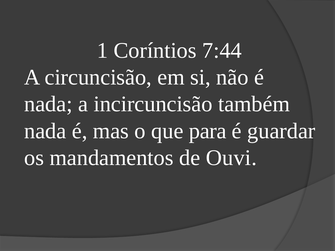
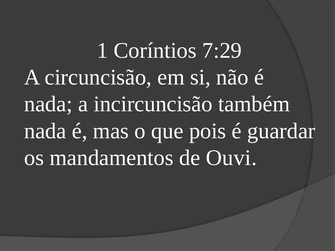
7:44: 7:44 -> 7:29 (222, 51)
para: para -> pois (208, 131)
